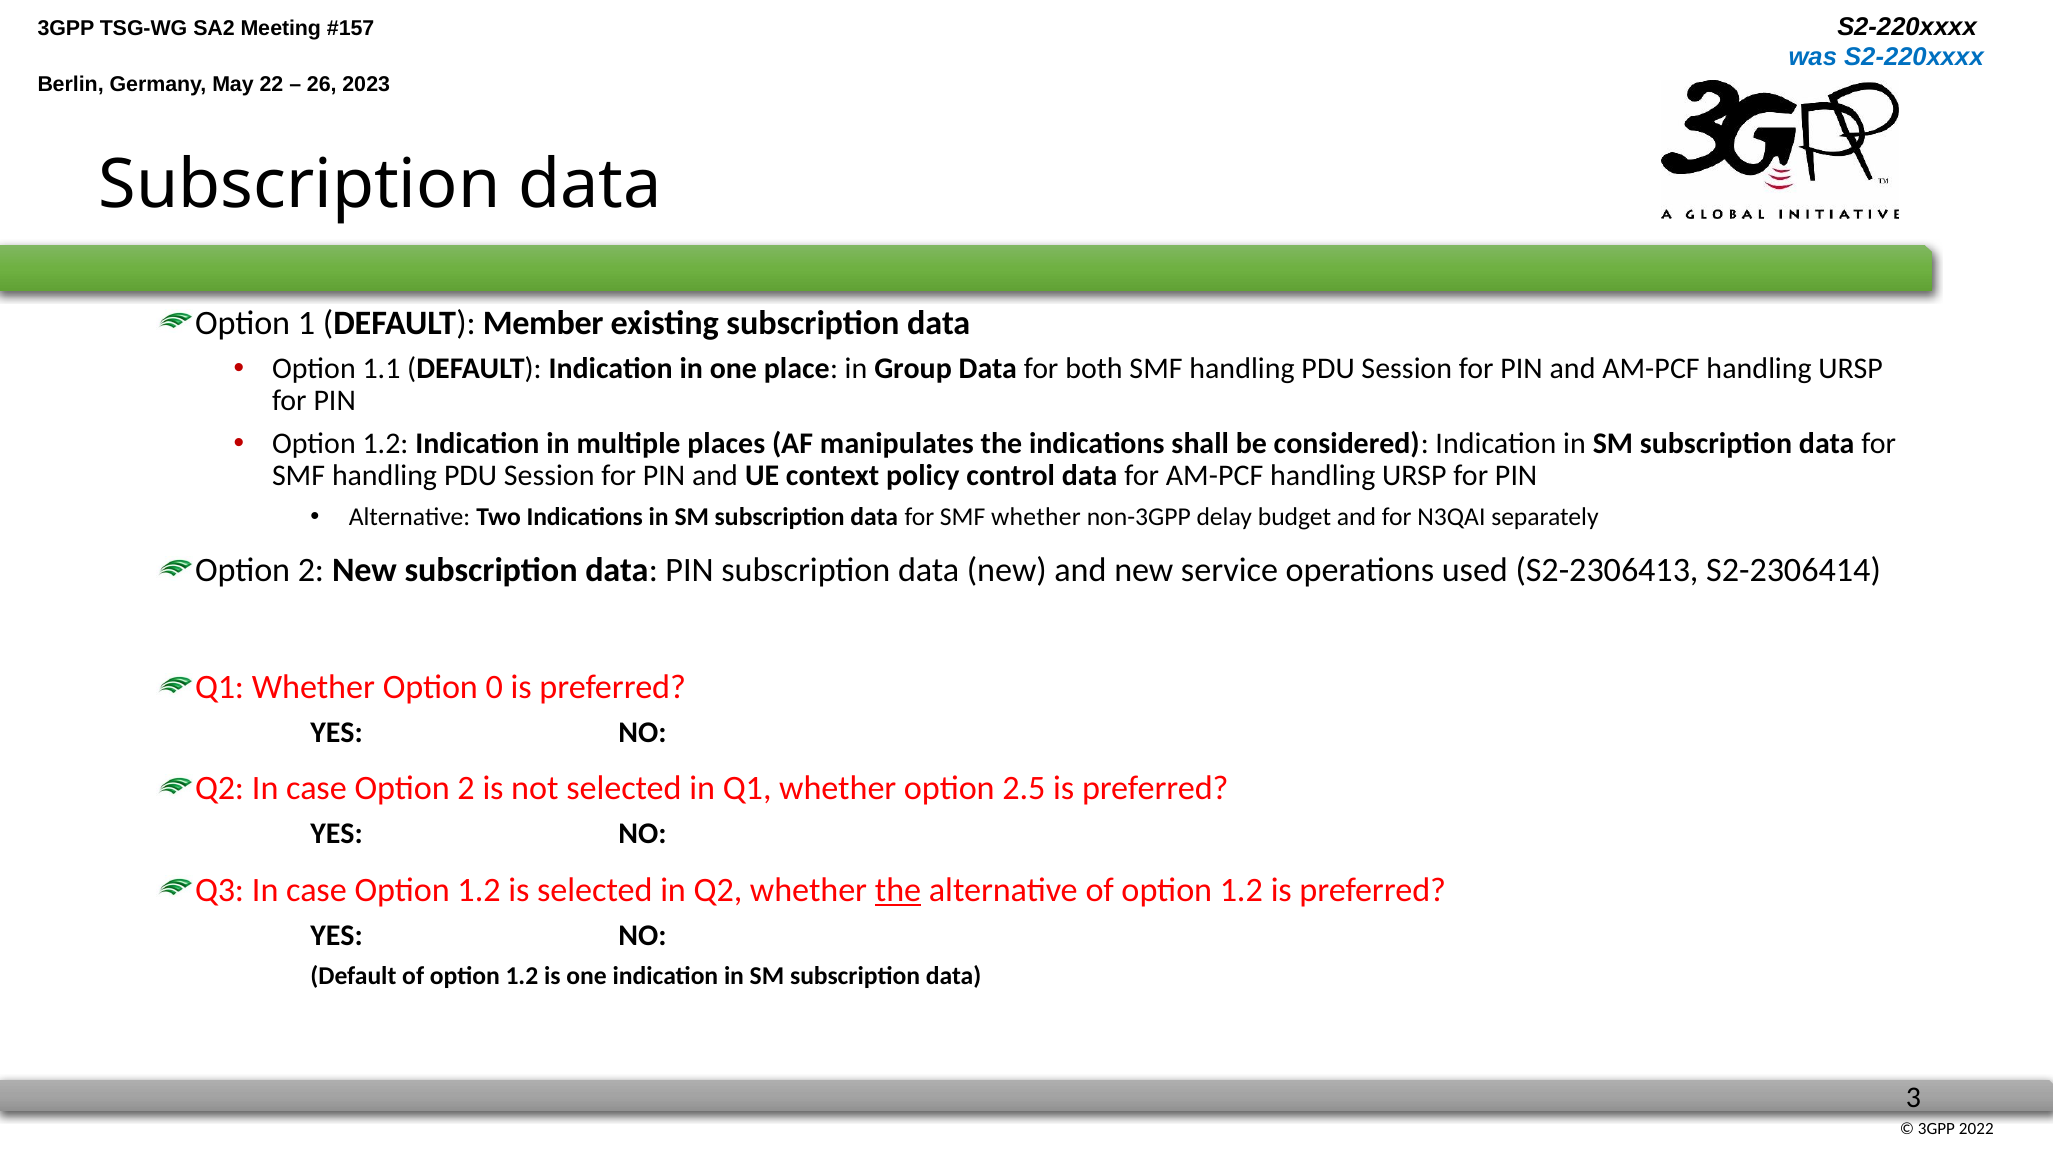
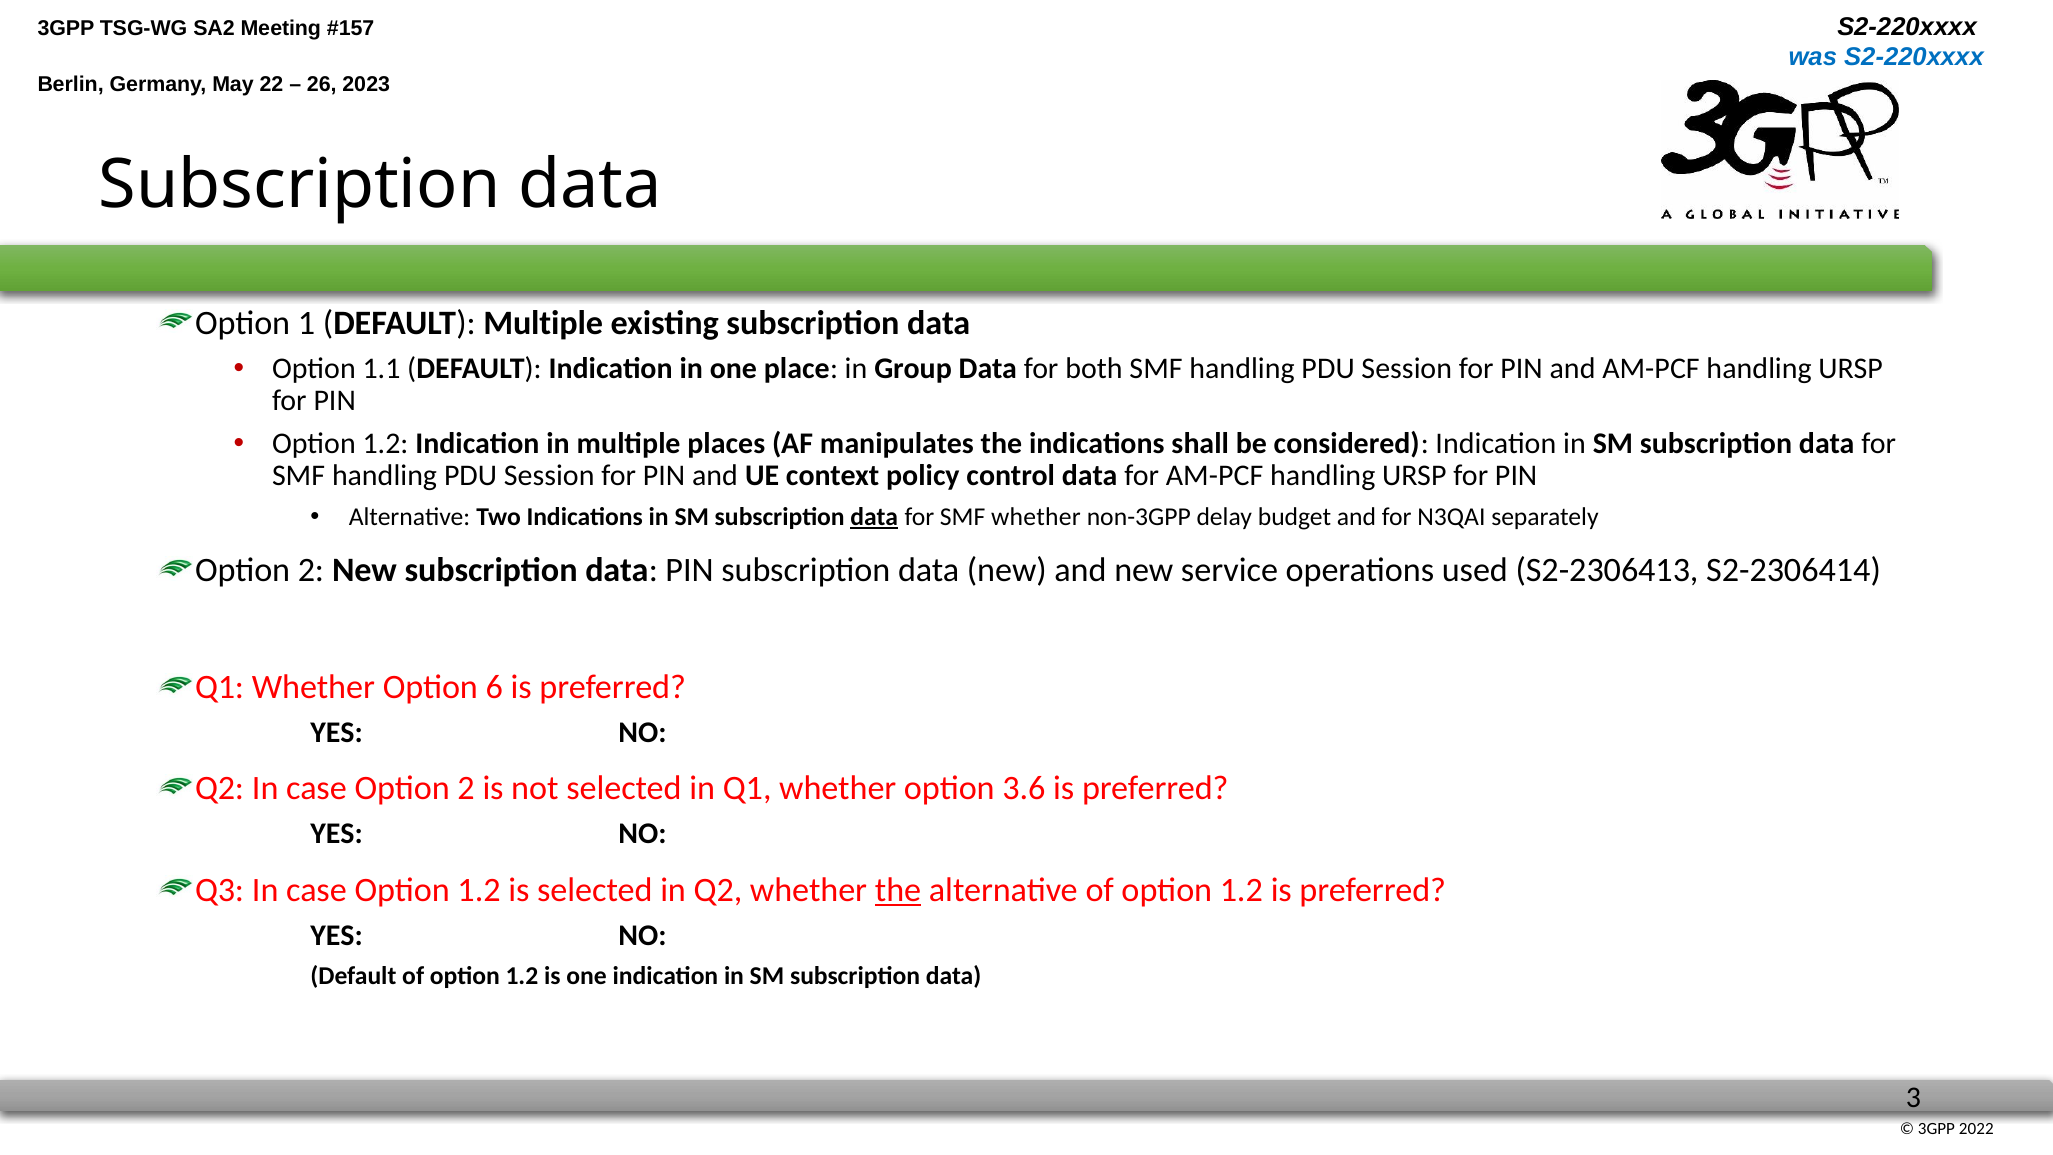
DEFAULT Member: Member -> Multiple (543, 323)
data underline: none -> present (874, 517)
0: 0 -> 6 (494, 687)
2.5: 2.5 -> 3.6 (1024, 788)
